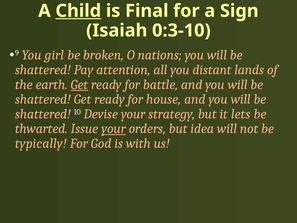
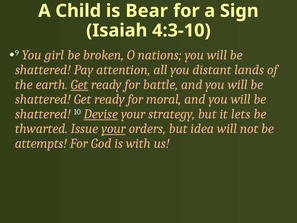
Child underline: present -> none (78, 11)
Final: Final -> Bear (147, 11)
0:3-10: 0:3-10 -> 4:3-10 (181, 30)
house: house -> moral (164, 99)
Devise underline: none -> present (101, 114)
typically: typically -> attempts (41, 143)
